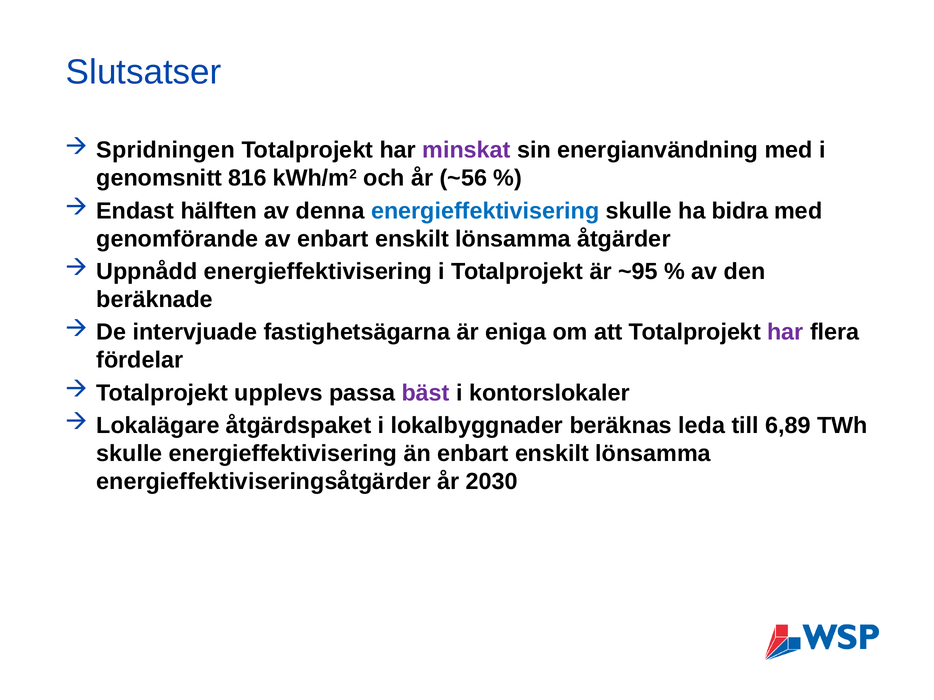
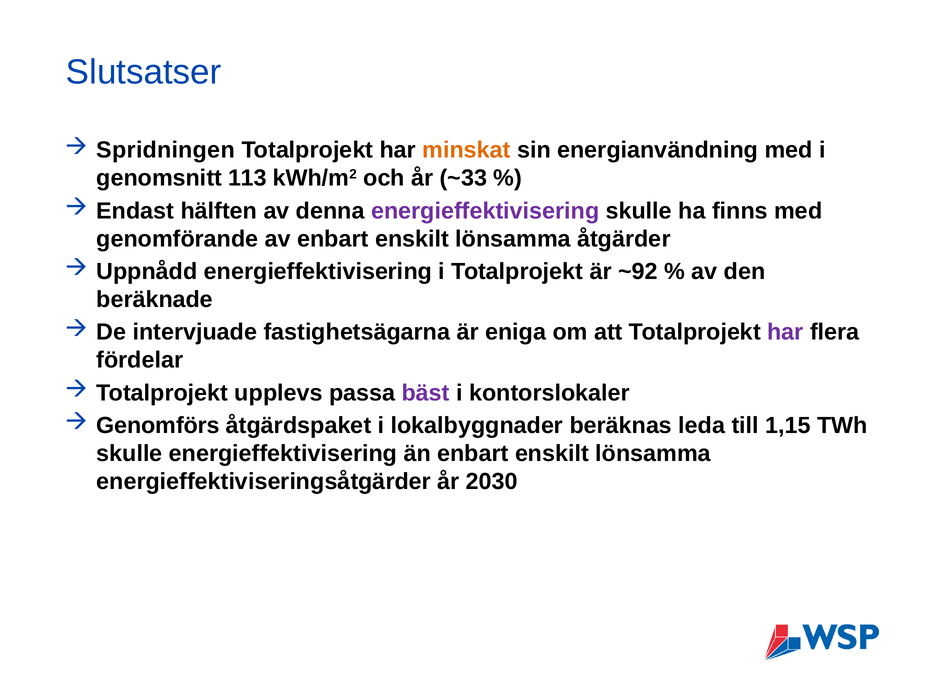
minskat colour: purple -> orange (467, 150)
816: 816 -> 113 (247, 178)
~56: ~56 -> ~33 (463, 178)
energieffektivisering colour: blue -> purple (485, 211)
bidra: bidra -> finns (740, 211)
~95: ~95 -> ~92 (638, 272)
Lokalägare: Lokalägare -> Genomförs (158, 426)
6,89: 6,89 -> 1,15 (788, 426)
